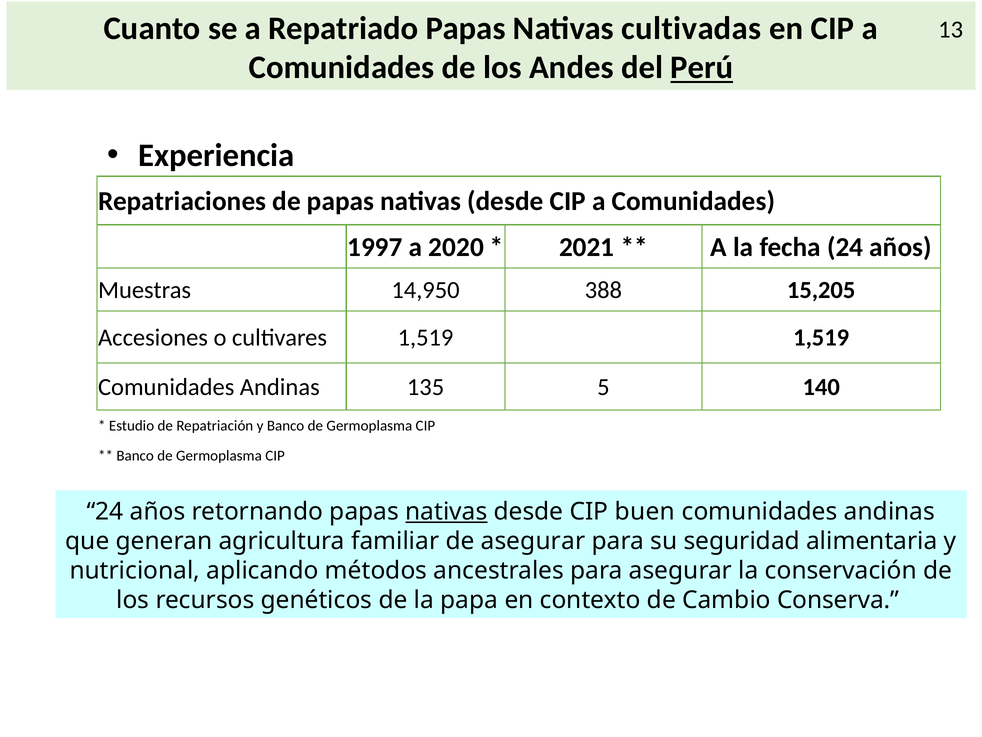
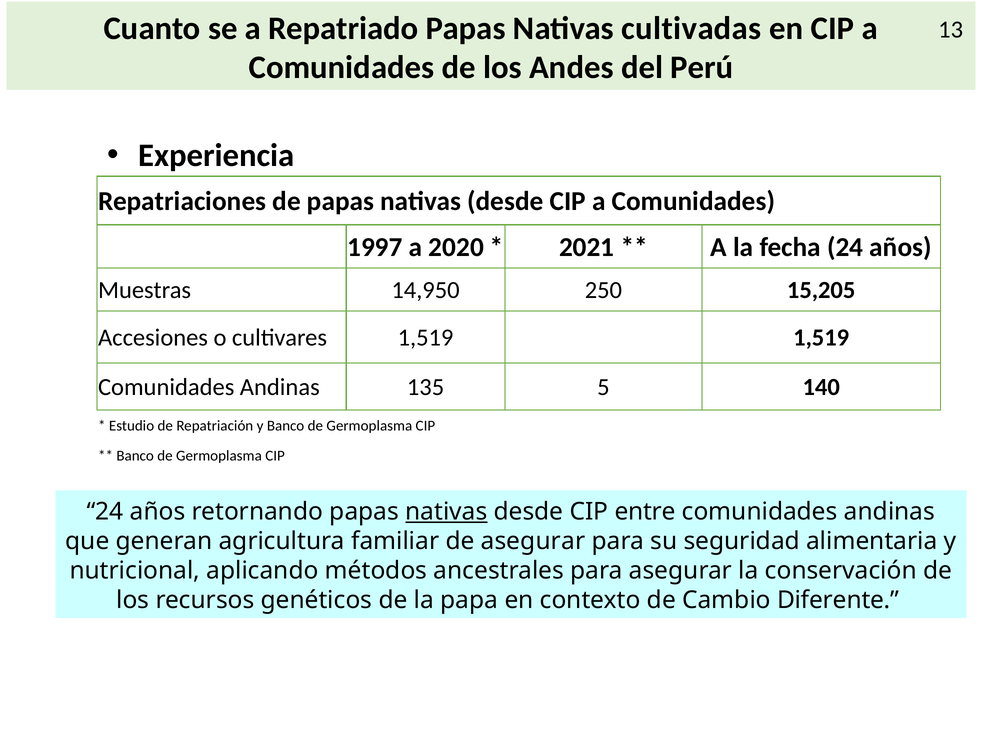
Perú underline: present -> none (702, 68)
388: 388 -> 250 (603, 290)
buen: buen -> entre (645, 511)
Conserva: Conserva -> Diferente (838, 600)
